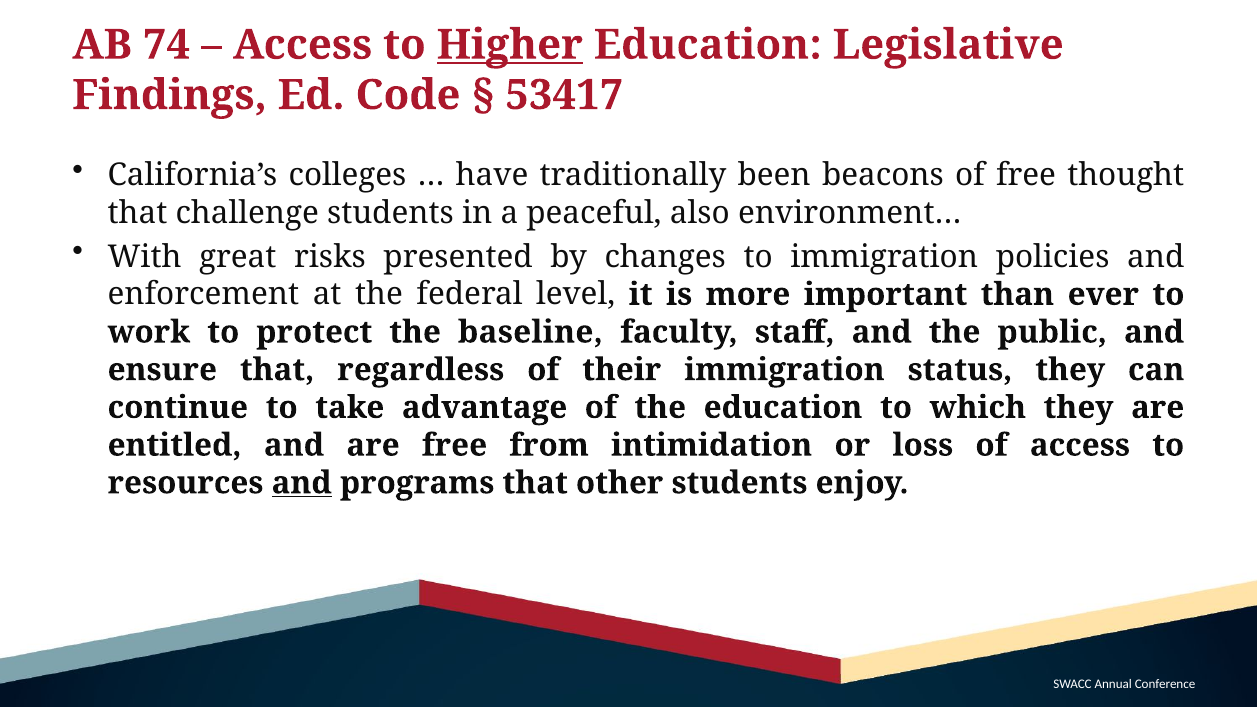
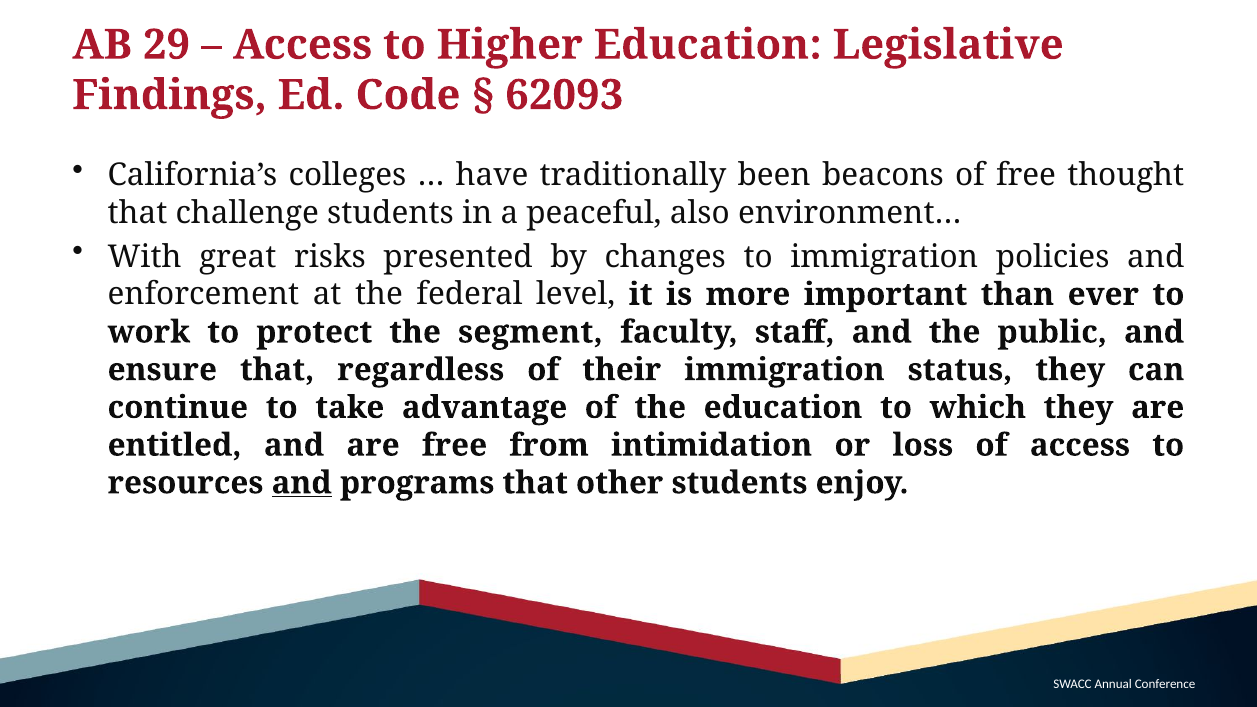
74: 74 -> 29 (166, 45)
Higher underline: present -> none (510, 45)
53417: 53417 -> 62093 (564, 95)
baseline: baseline -> segment (530, 332)
